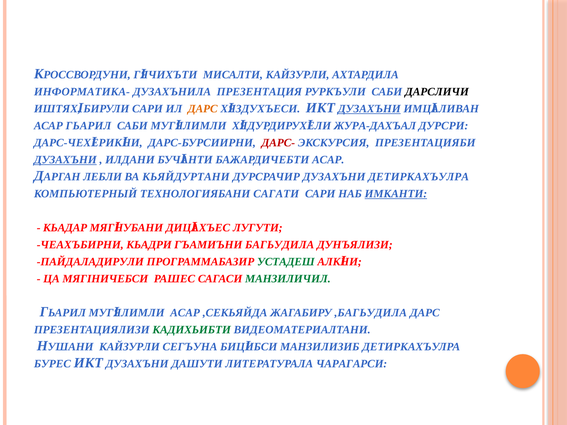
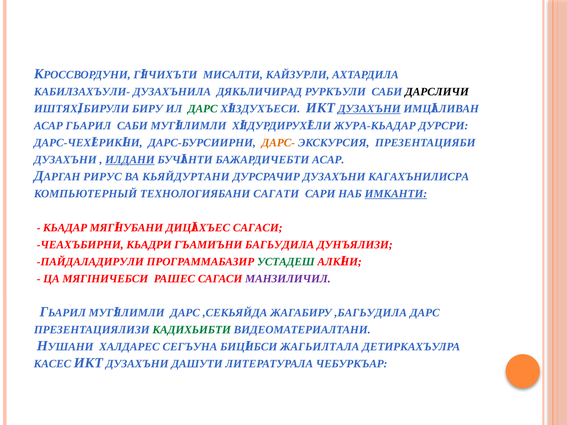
ИНФОРМАТИКА-: ИНФОРМАТИКА- -> КАБИЛЗАХЪУЛИ- (82, 92)
ПРЕЗЕНТАЦИЯ: ПРЕЗЕНТАЦИЯ -> ДЯКЬЛИЧИРАД (259, 92)
БИРУЛИ САРИ: САРИ -> БИРУ (147, 109)
ДАРС colour: orange -> green (203, 109)
ЖУРА-ДАХЪАЛ: ЖУРА-ДАХЪАЛ -> ЖУРА-КЬАДАР (375, 126)
ДАРС- colour: red -> orange (278, 143)
ДУЗАХЪНИ underline: present -> none (65, 160)
ИЛДАНИ underline: none -> present (130, 160)
ЛЕБЛИ: ЛЕБЛИ -> РИРУС (102, 177)
ДУЗАХЪНИ ДЕТИРКАХЪУЛРА: ДЕТИРКАХЪУЛРА -> КАГАХЪНИЛИСРА (419, 177)
ЛУГУТИ: ЛУГУТИ -> САГАСИ (258, 228)
МАНЗИЛИЧИЛ colour: green -> purple (288, 279)
АСАР: АСАР -> ДАРС (185, 313)
КАЙЗУРЛИ: КАЙЗУРЛИ -> ХАЛДАРЕС (129, 347)
МАНЗИЛИЗИБ: МАНЗИЛИЗИБ -> ЖАГЬИЛТАЛА (320, 347)
БУРЕС: БУРЕС -> КАСЕС (52, 364)
ЧАРАГАРСИ: ЧАРАГАРСИ -> ЧЕБУРКЪАР (352, 364)
